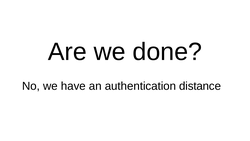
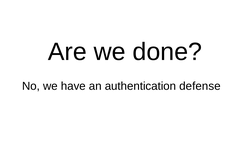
distance: distance -> defense (200, 86)
